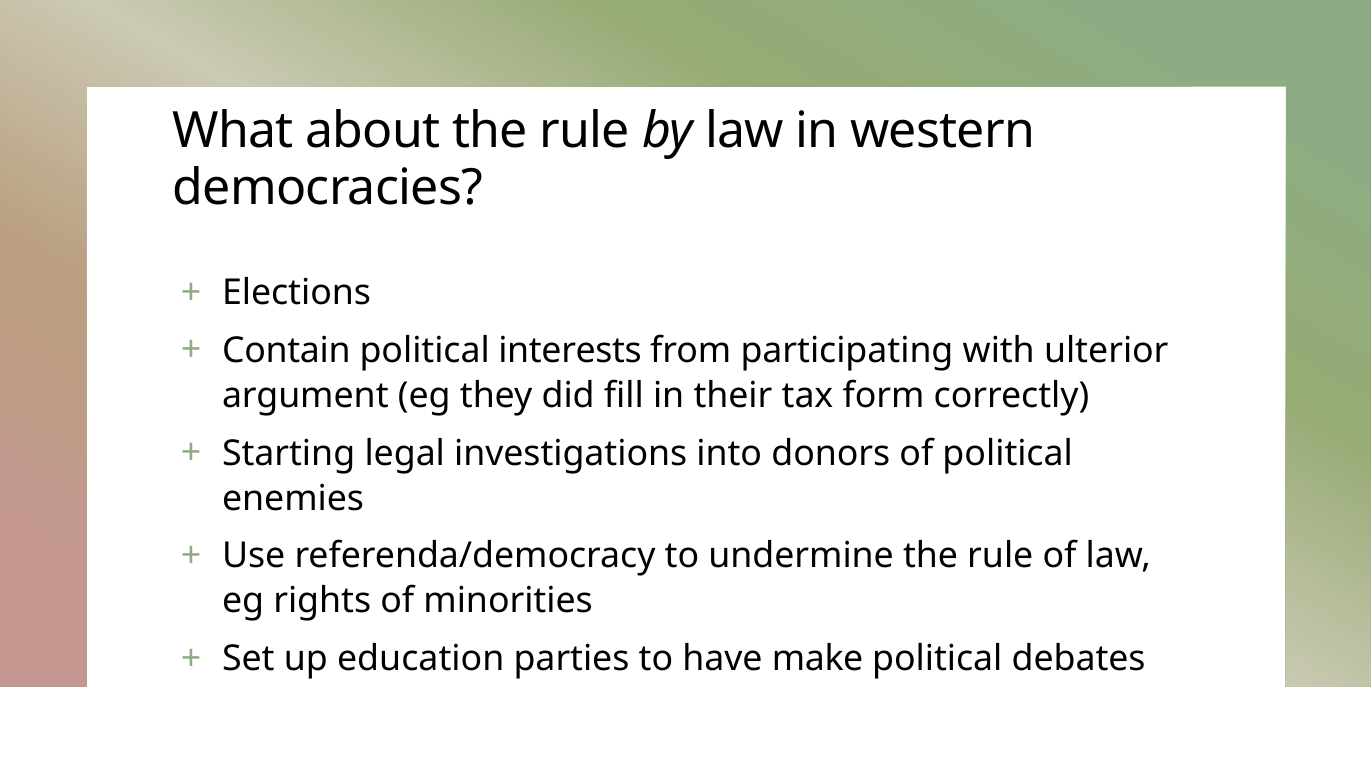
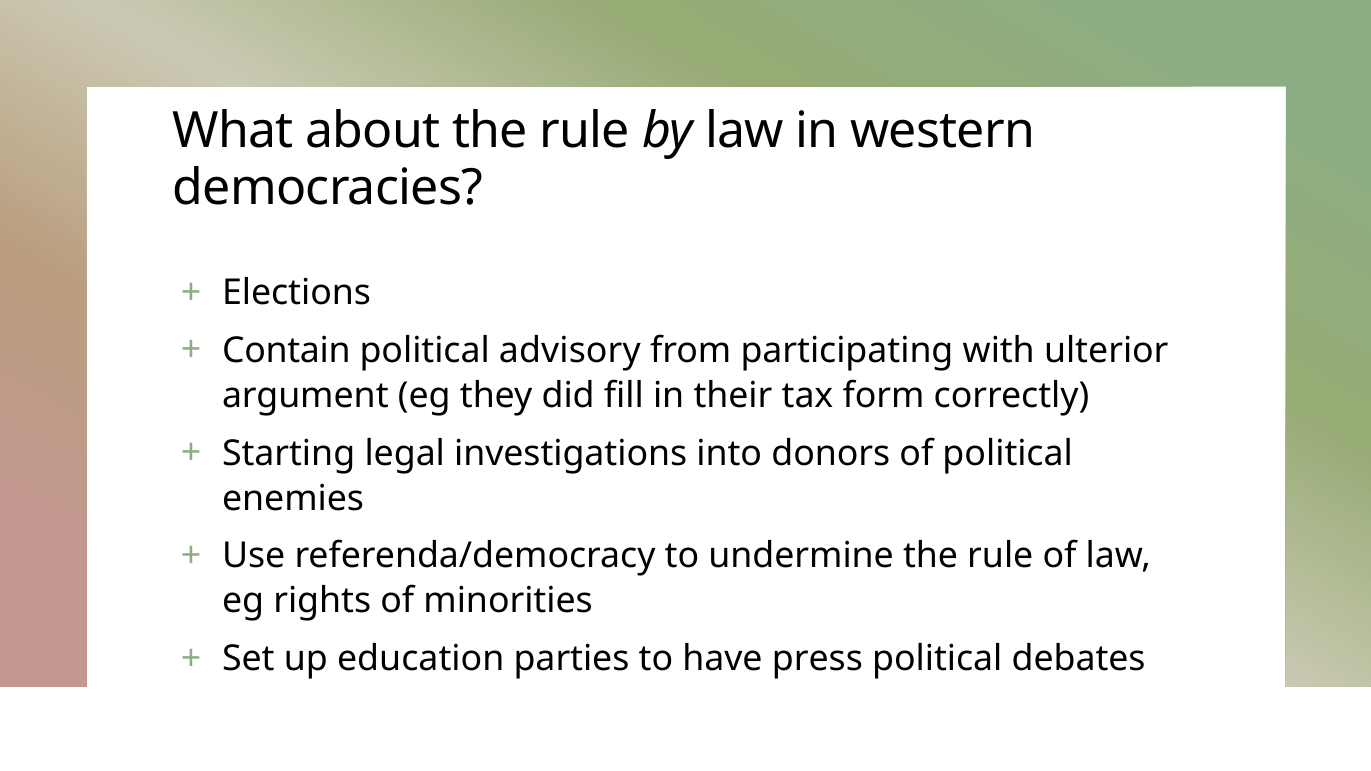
interests: interests -> advisory (570, 351)
make: make -> press (817, 659)
